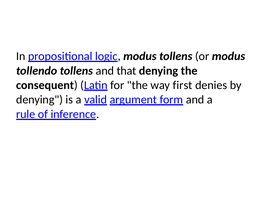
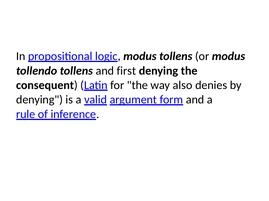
that: that -> first (126, 71)
first: first -> also (183, 85)
